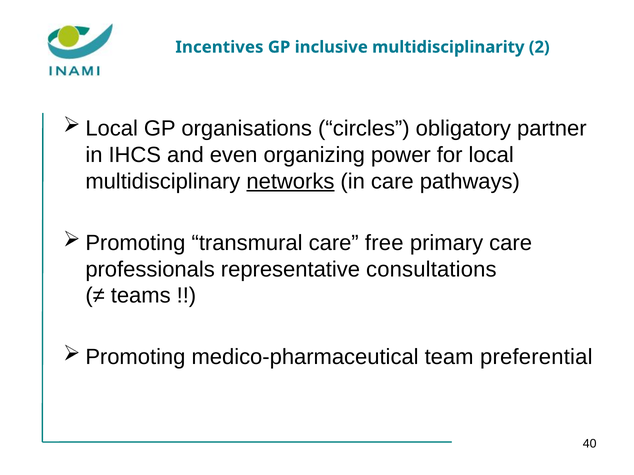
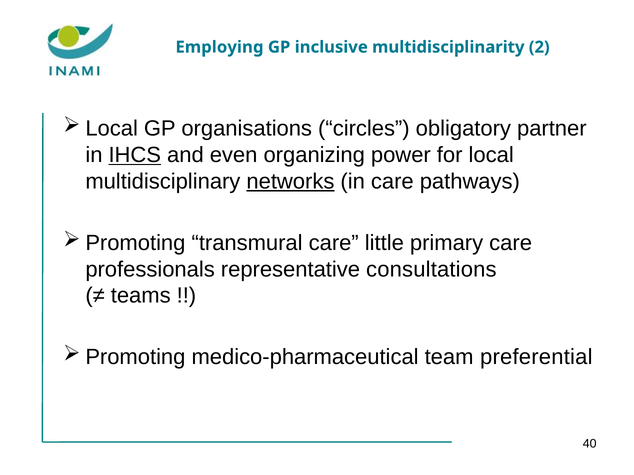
Incentives: Incentives -> Employing (219, 47)
IHCS underline: none -> present (135, 155)
free: free -> little (384, 243)
